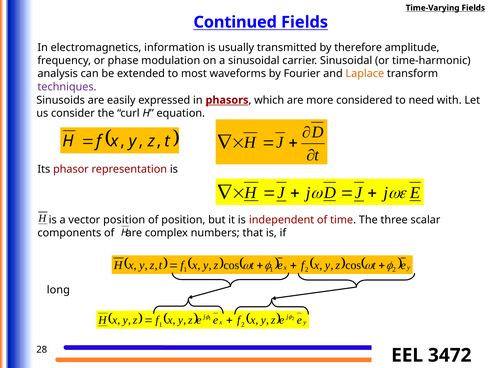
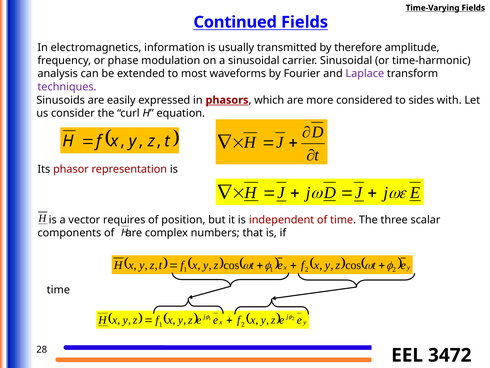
Laplace colour: orange -> purple (365, 74)
need: need -> sides (421, 100)
vector position: position -> requires (124, 219)
long: long -> time (58, 289)
